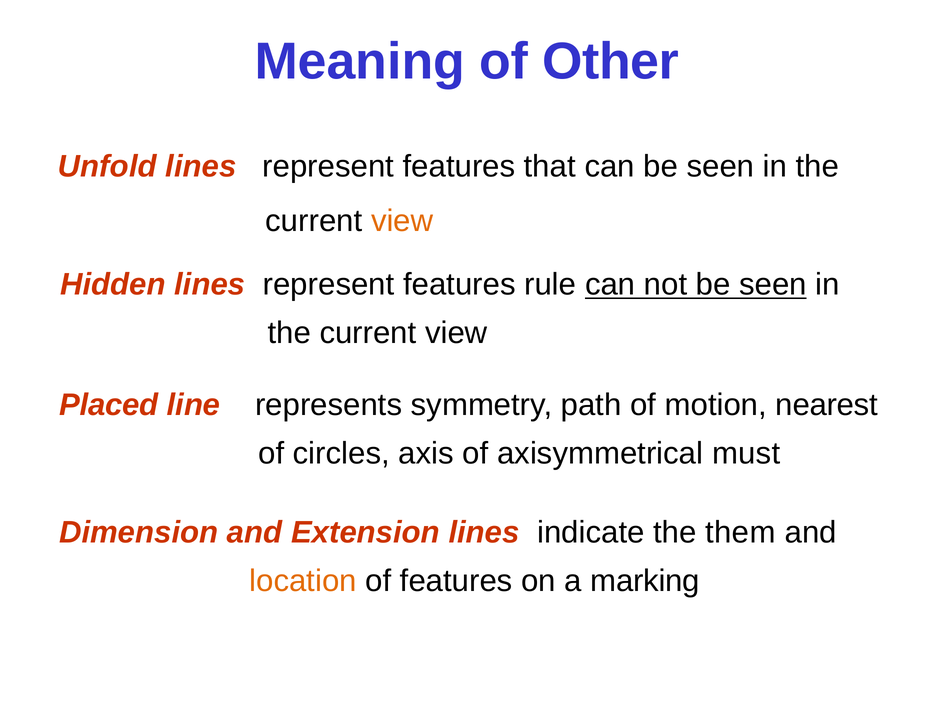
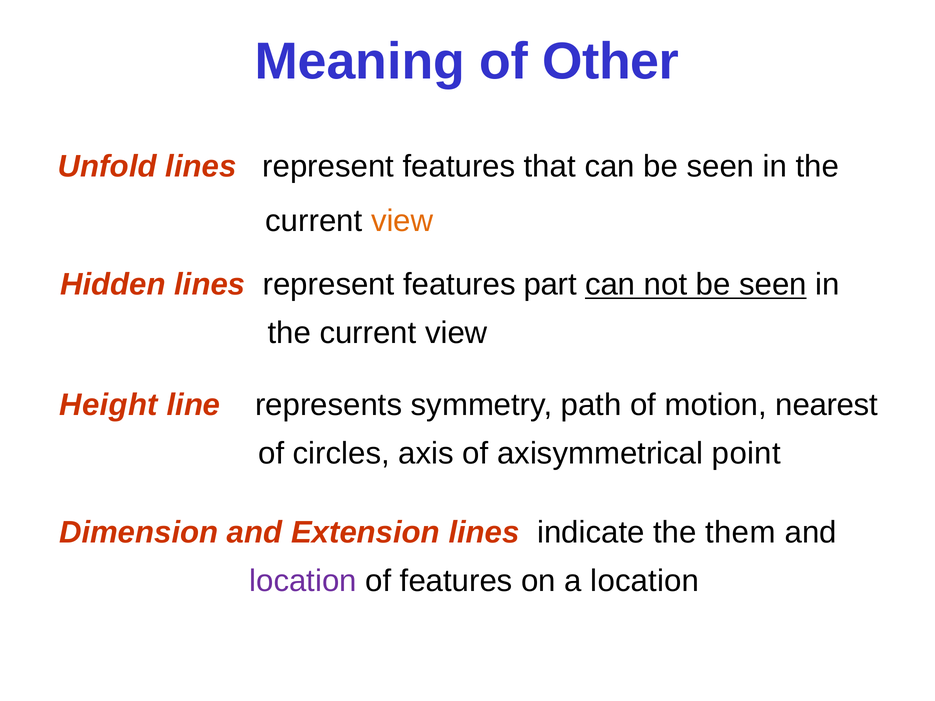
rule: rule -> part (550, 285)
Placed: Placed -> Height (109, 405)
must: must -> point (746, 454)
location colour: orange -> purple (303, 581)
a marking: marking -> location (645, 581)
